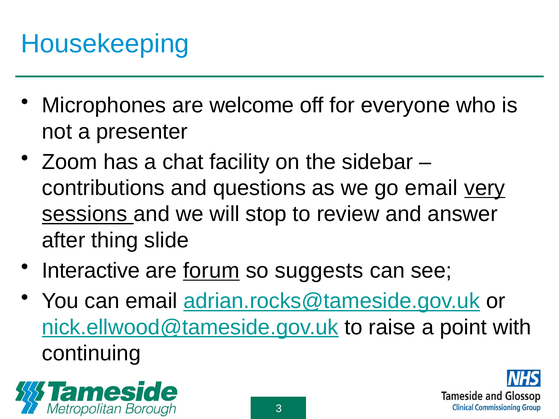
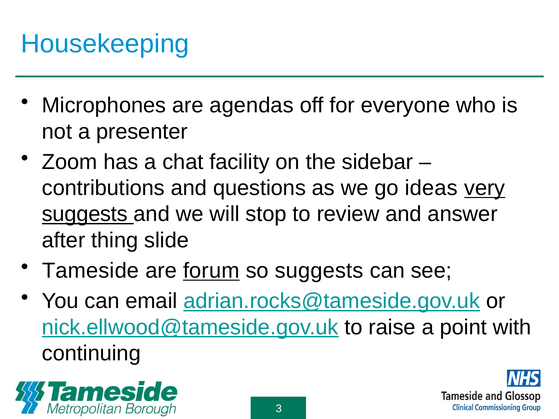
welcome: welcome -> agendas (252, 105)
go email: email -> ideas (431, 188)
sessions: sessions -> suggests (85, 214)
Interactive: Interactive -> Tameside (91, 271)
